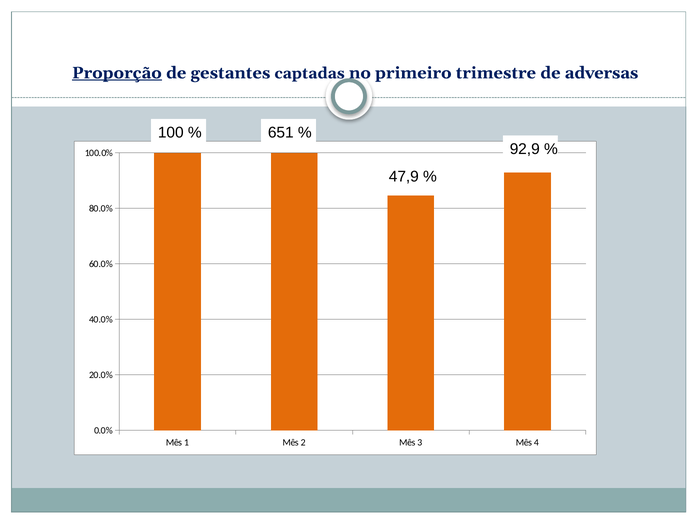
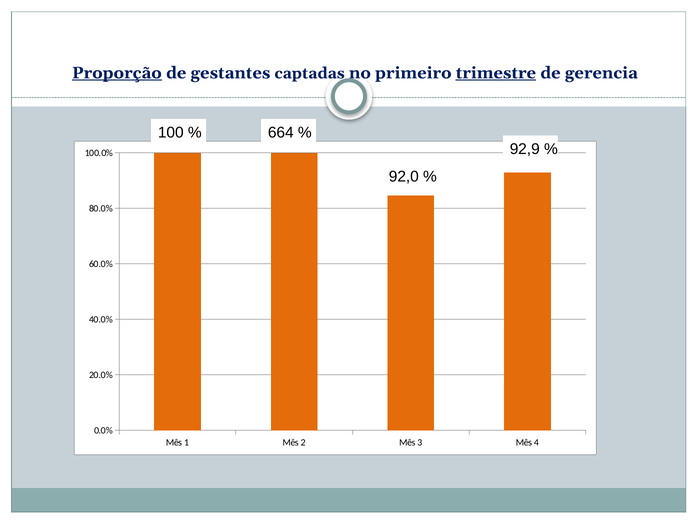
trimestre underline: none -> present (496, 73)
adversas: adversas -> gerencia (601, 73)
651: 651 -> 664 (281, 133)
47,9: 47,9 -> 92,0 (404, 177)
